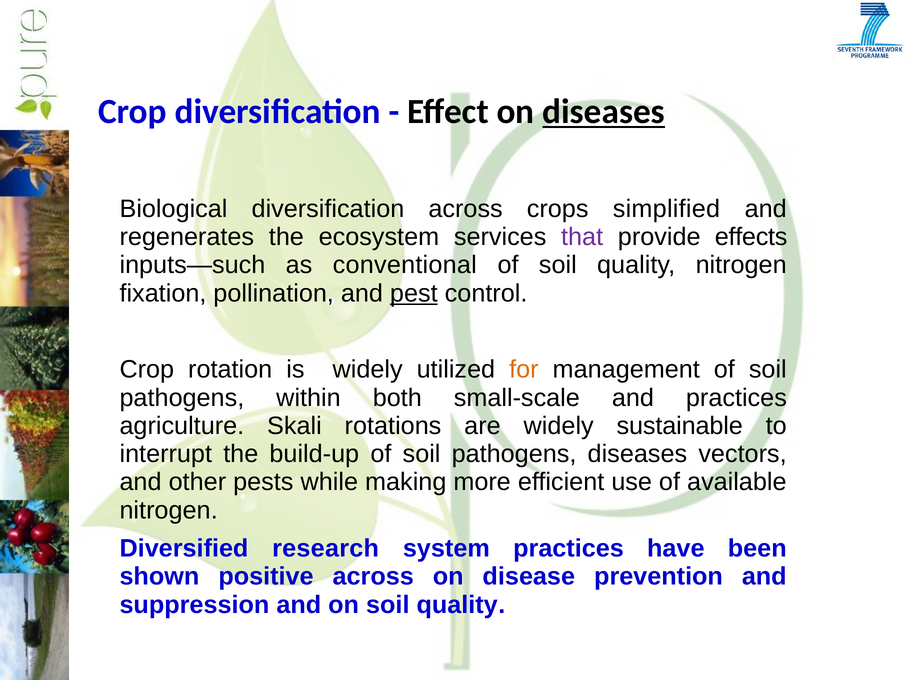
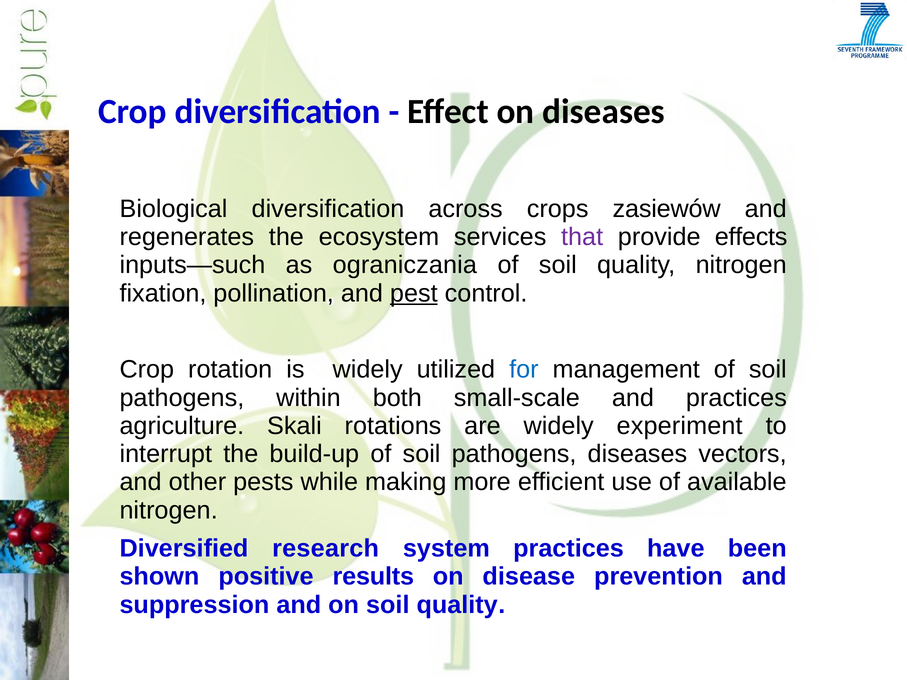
diseases underline: present -> none (604, 112)
simplified: simplified -> zasiewów (667, 209)
conventional: conventional -> ograniczania (405, 265)
for colour: orange -> blue (524, 370)
sustainable: sustainable -> experiment (680, 426)
positive across: across -> results (373, 577)
